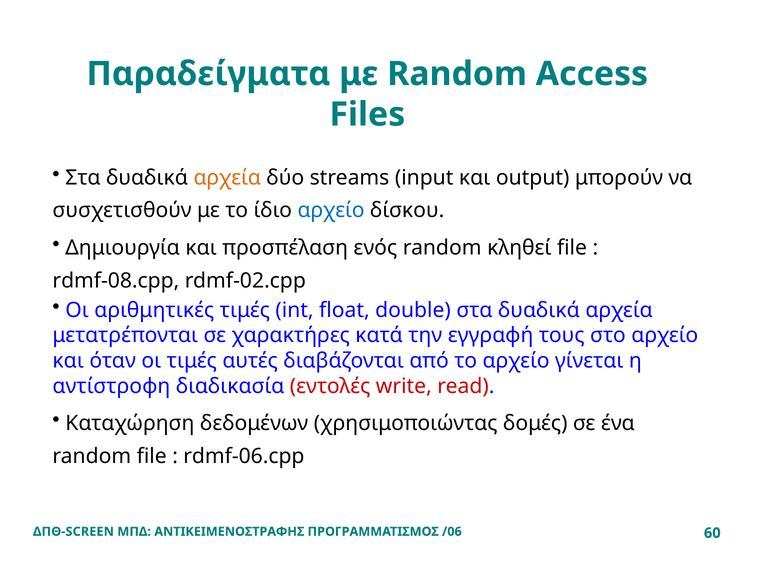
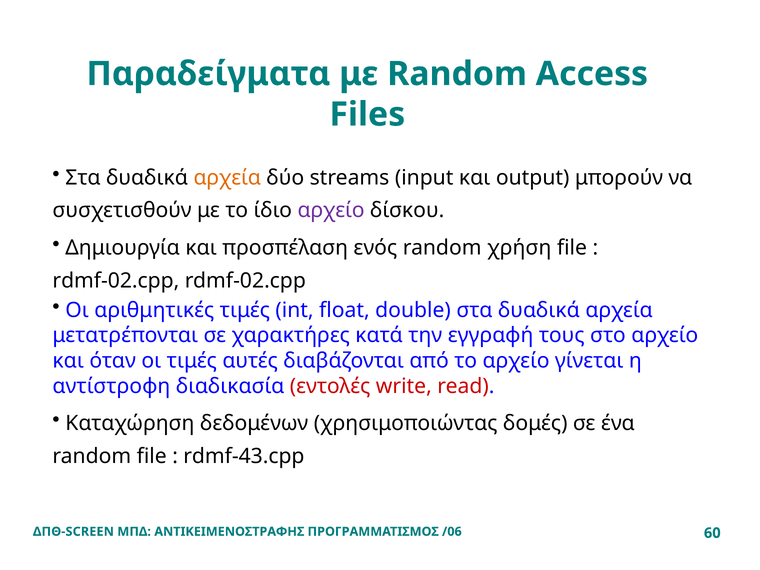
αρχείο colour: blue -> purple (331, 210)
κληθεί: κληθεί -> χρήση (519, 248)
rdmf-08.cpp: rdmf-08.cpp -> rdmf-02.cpp (116, 281)
rdmf-06.cpp: rdmf-06.cpp -> rdmf-43.cpp (244, 456)
